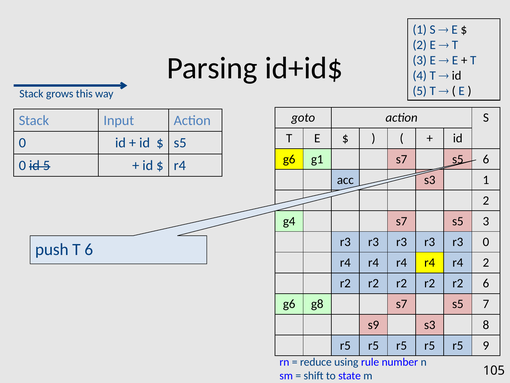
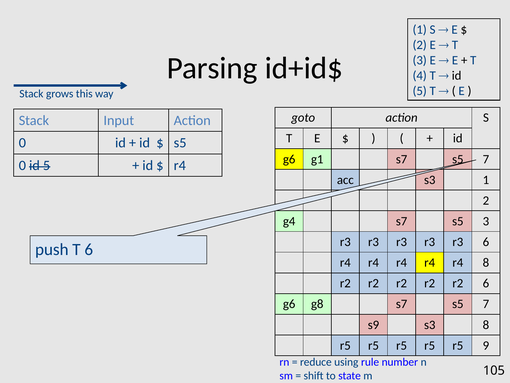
6: 6 -> 7 (486, 159)
0: 0 -> 6 (486, 242)
2: 2 -> 8 (486, 262)
